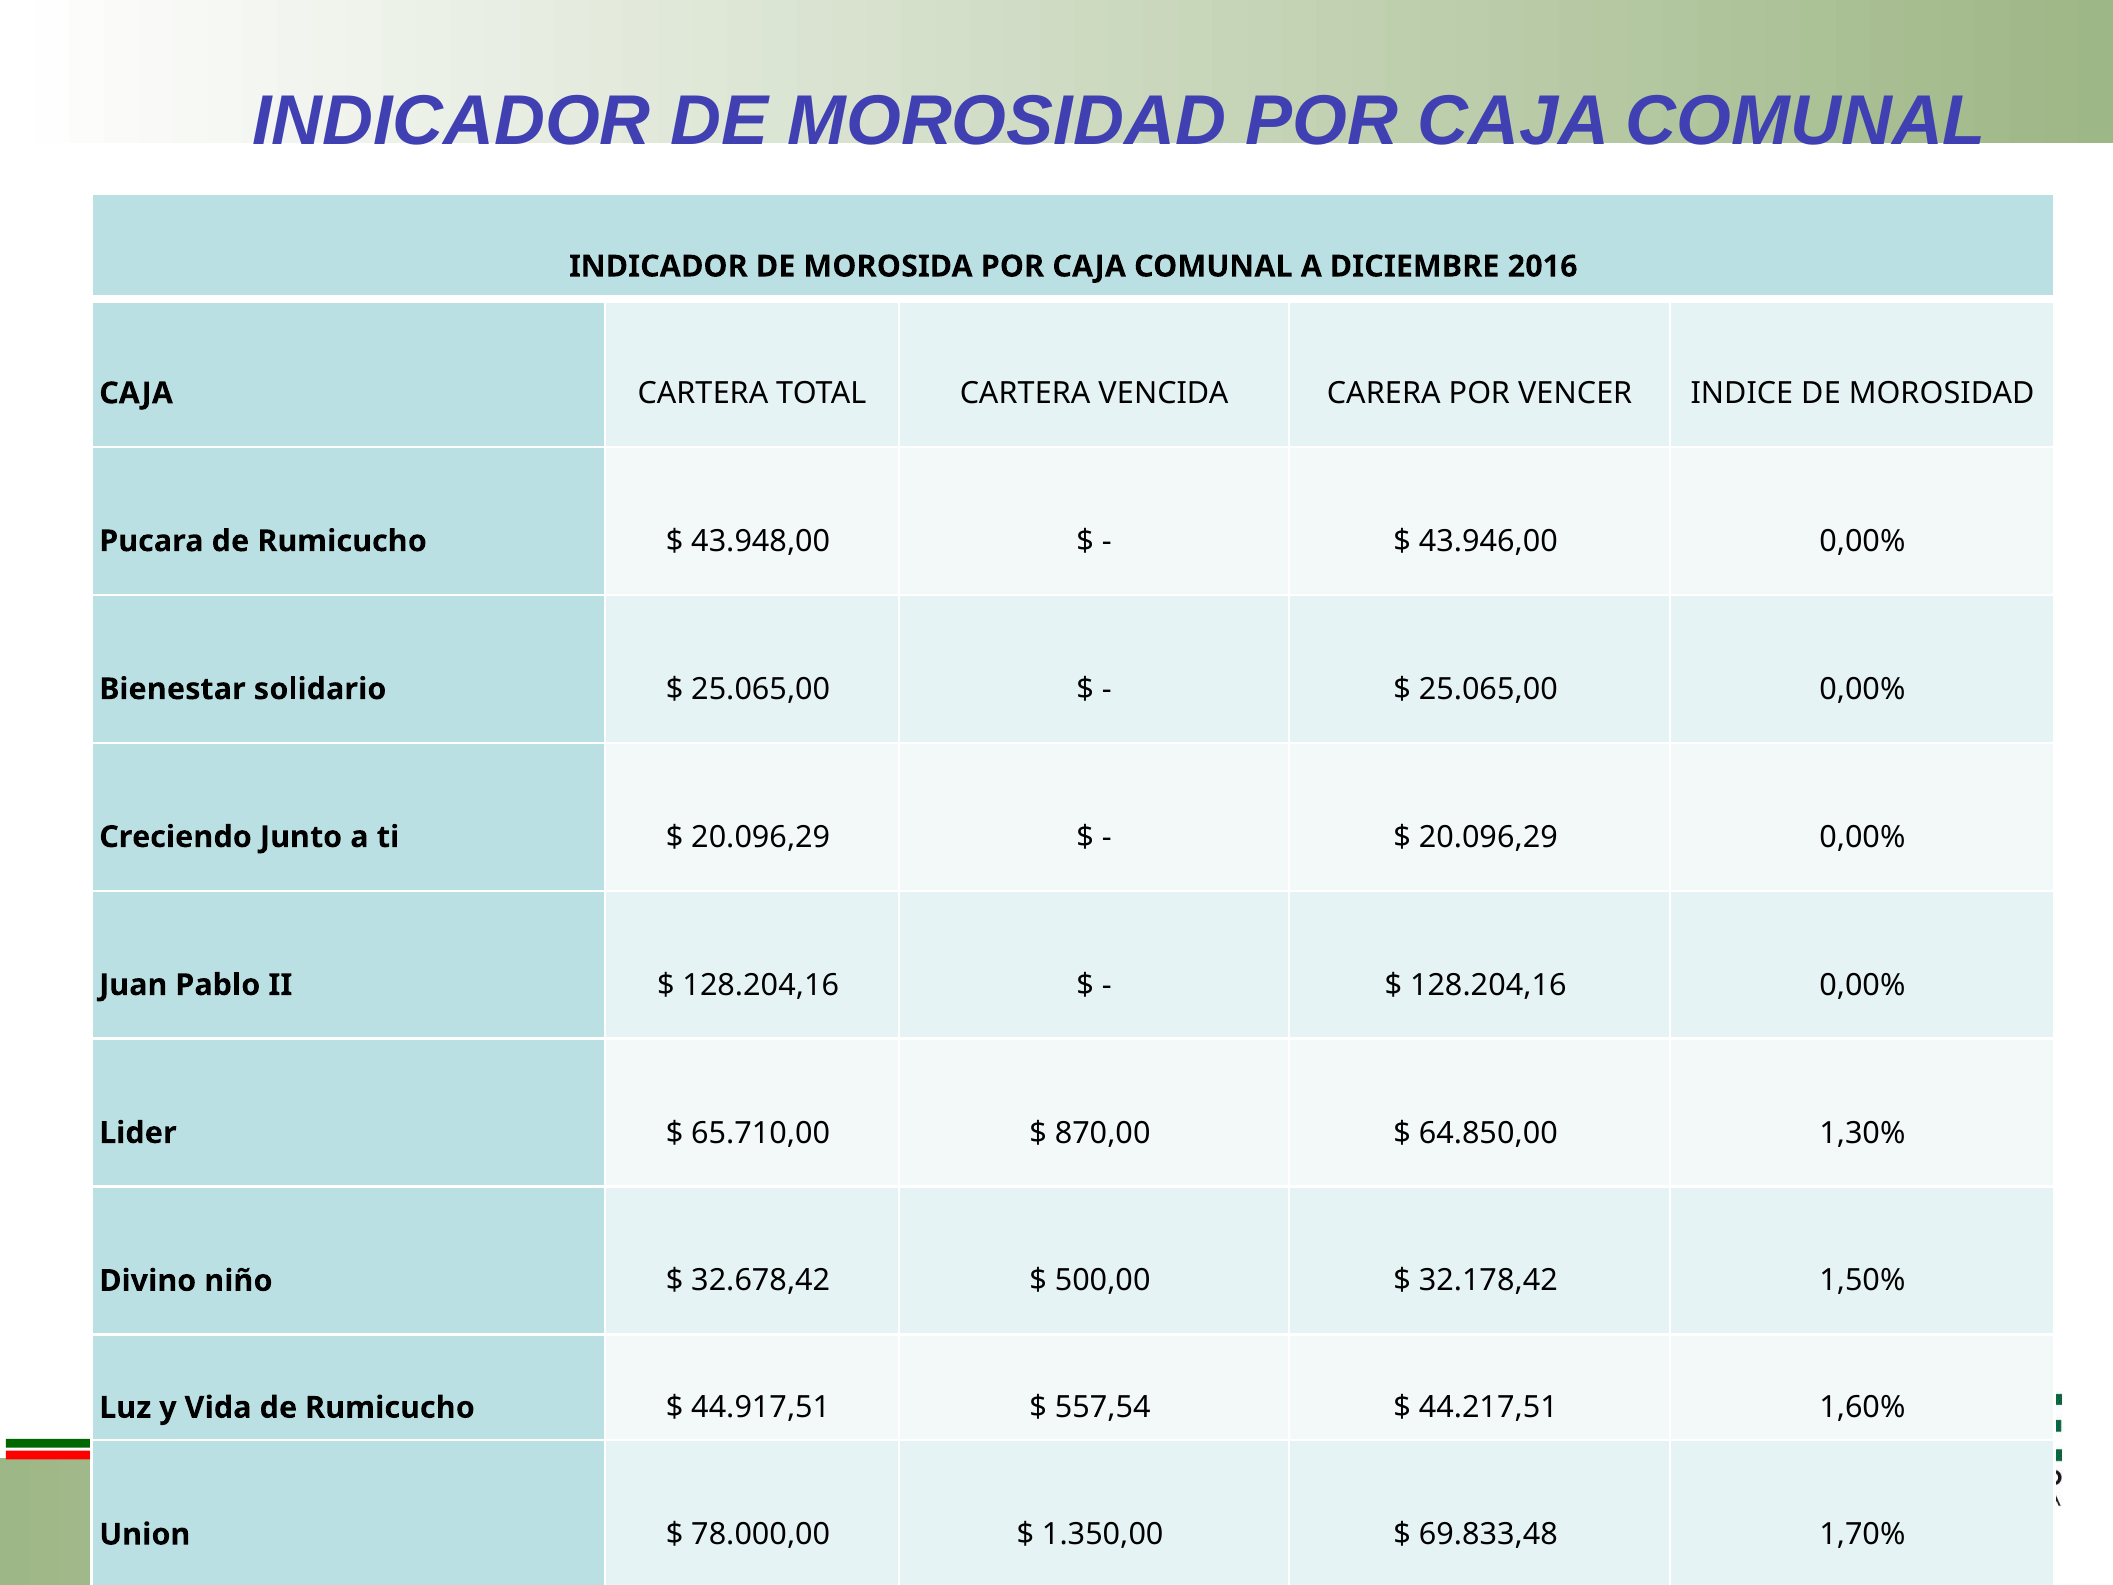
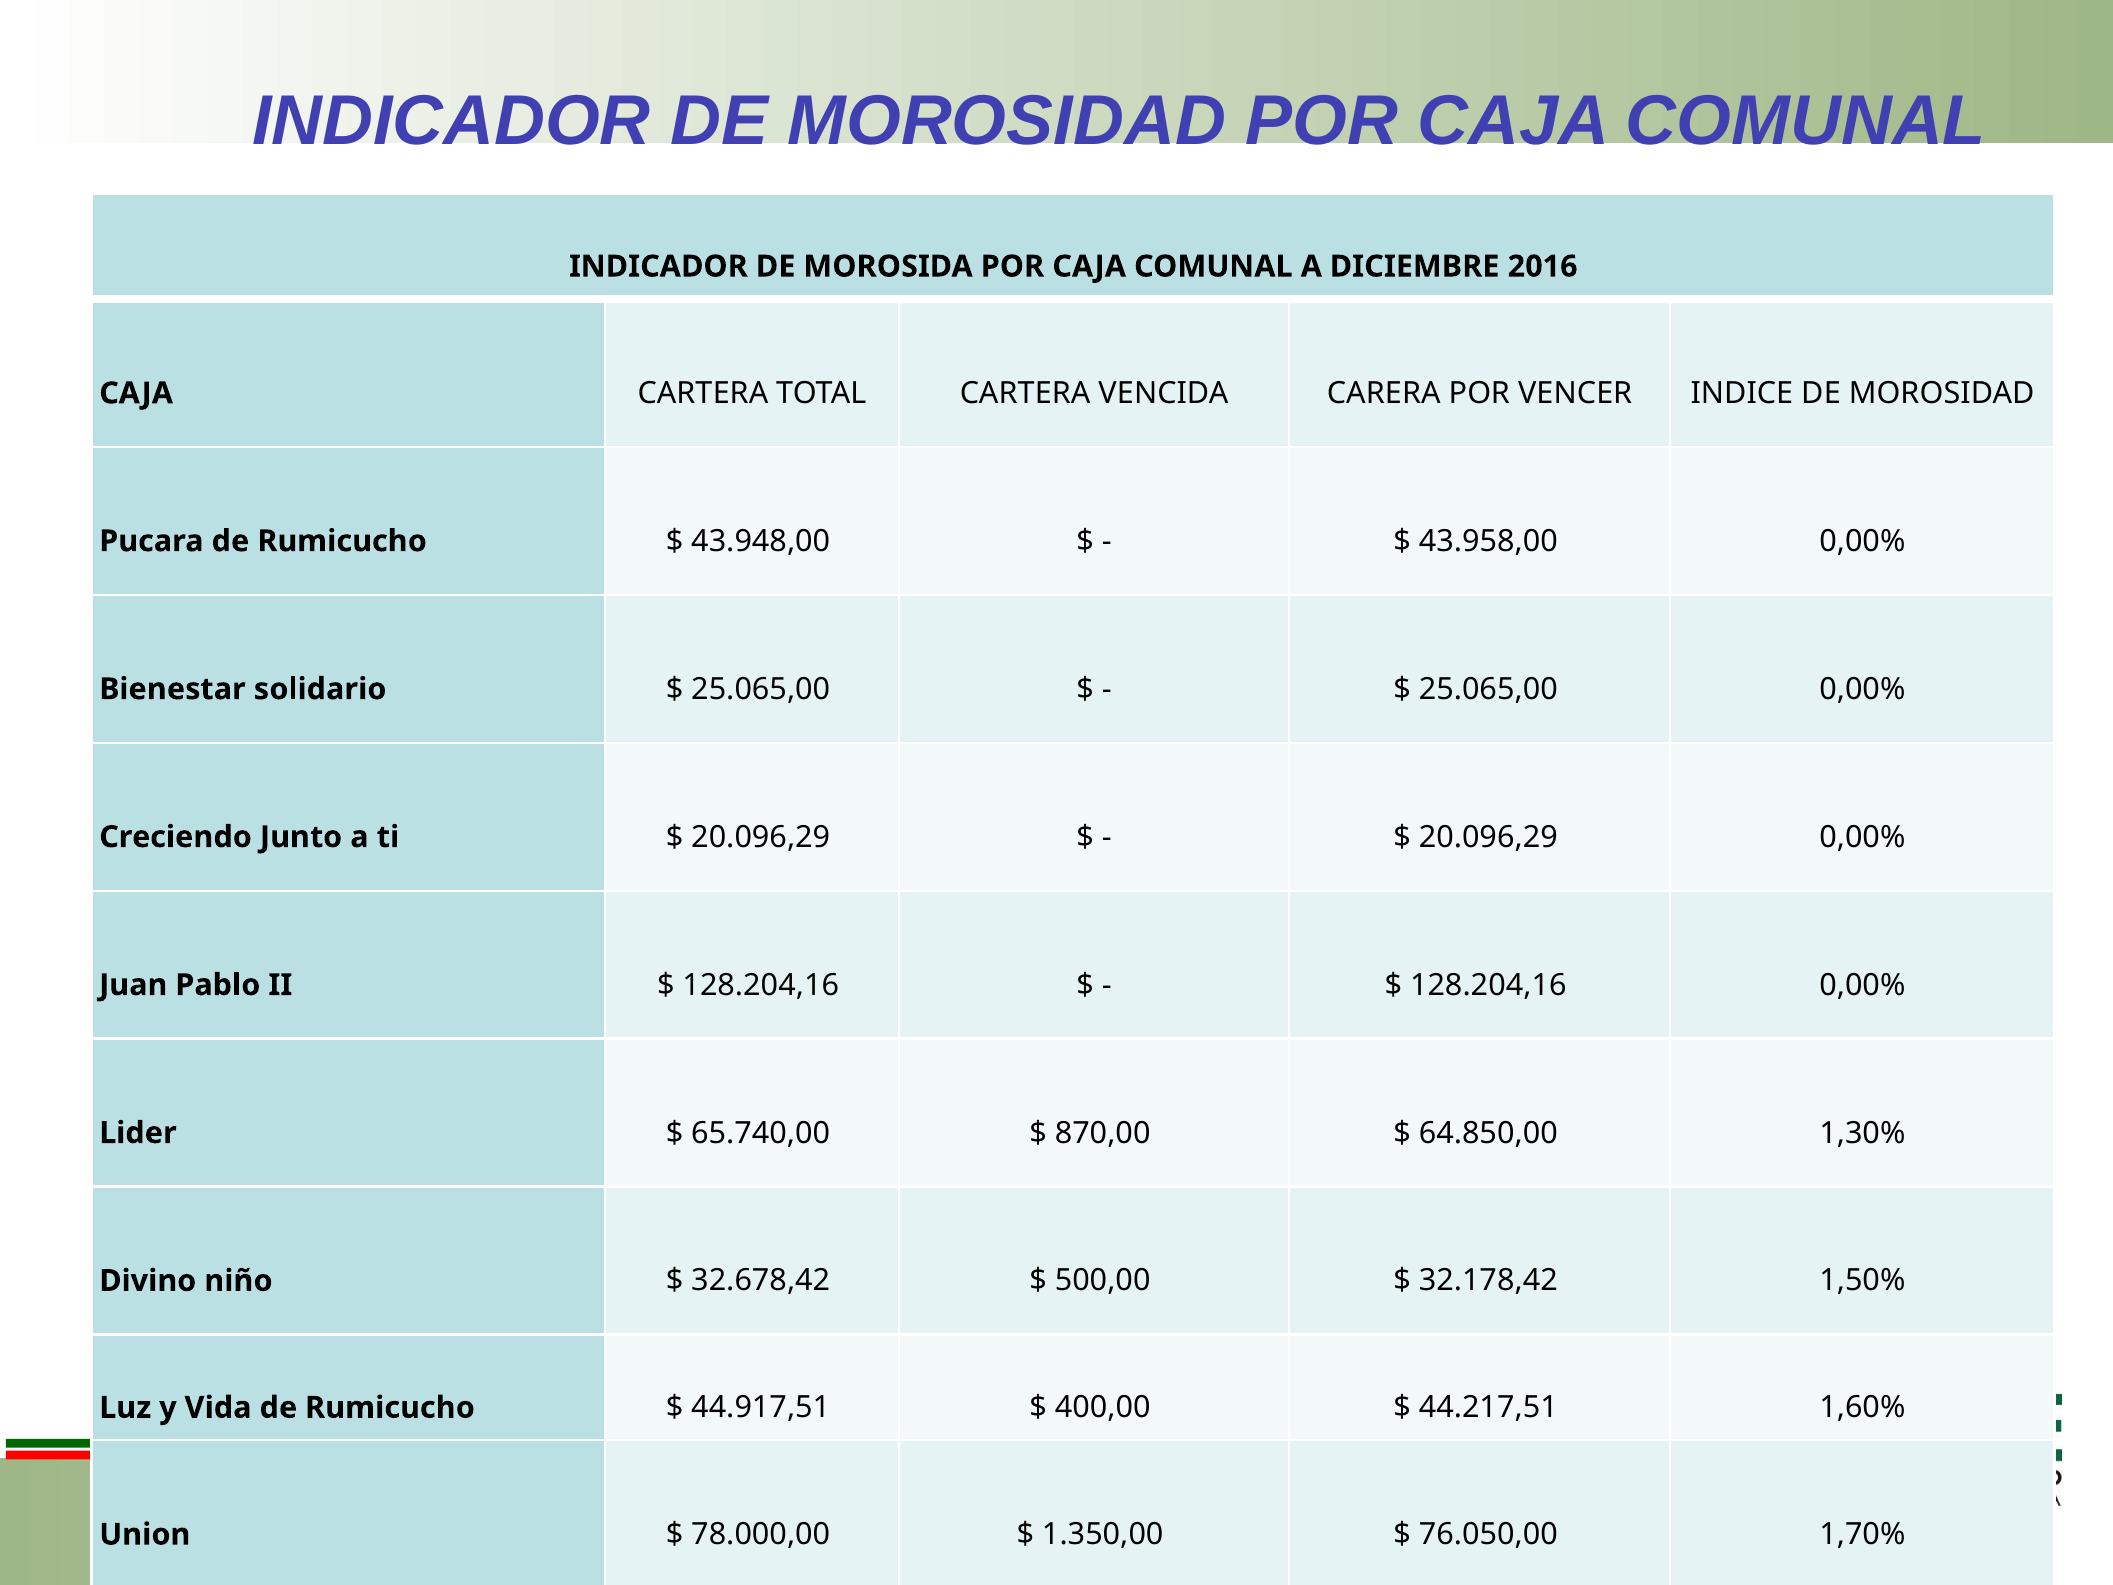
43.946,00: 43.946,00 -> 43.958,00 (1488, 541)
65.710,00: 65.710,00 -> 65.740,00 (761, 1133)
557,54: 557,54 -> 400,00 (1103, 1407)
69.833,48: 69.833,48 -> 76.050,00 (1488, 1534)
